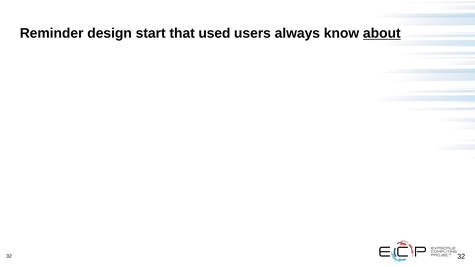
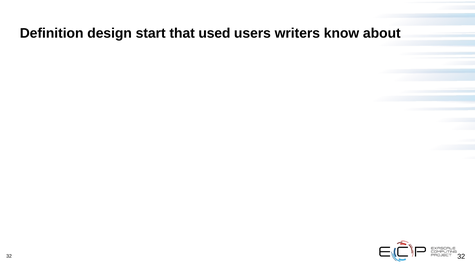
Reminder: Reminder -> Definition (52, 33)
always: always -> writers (297, 33)
about underline: present -> none (382, 33)
